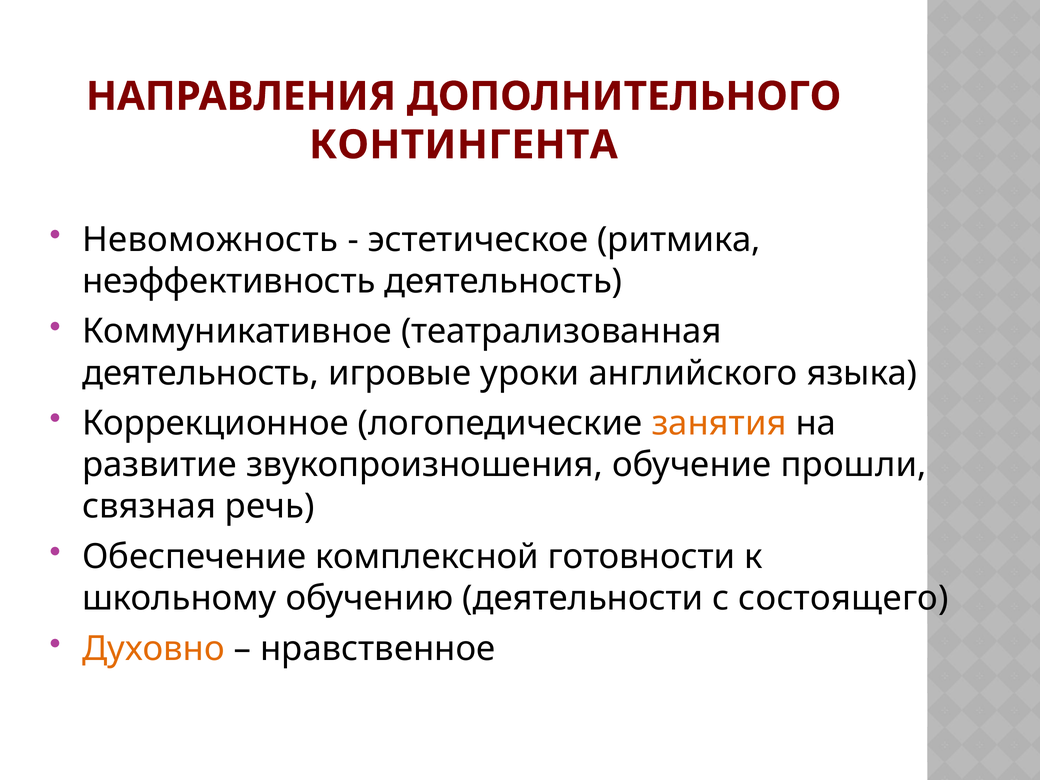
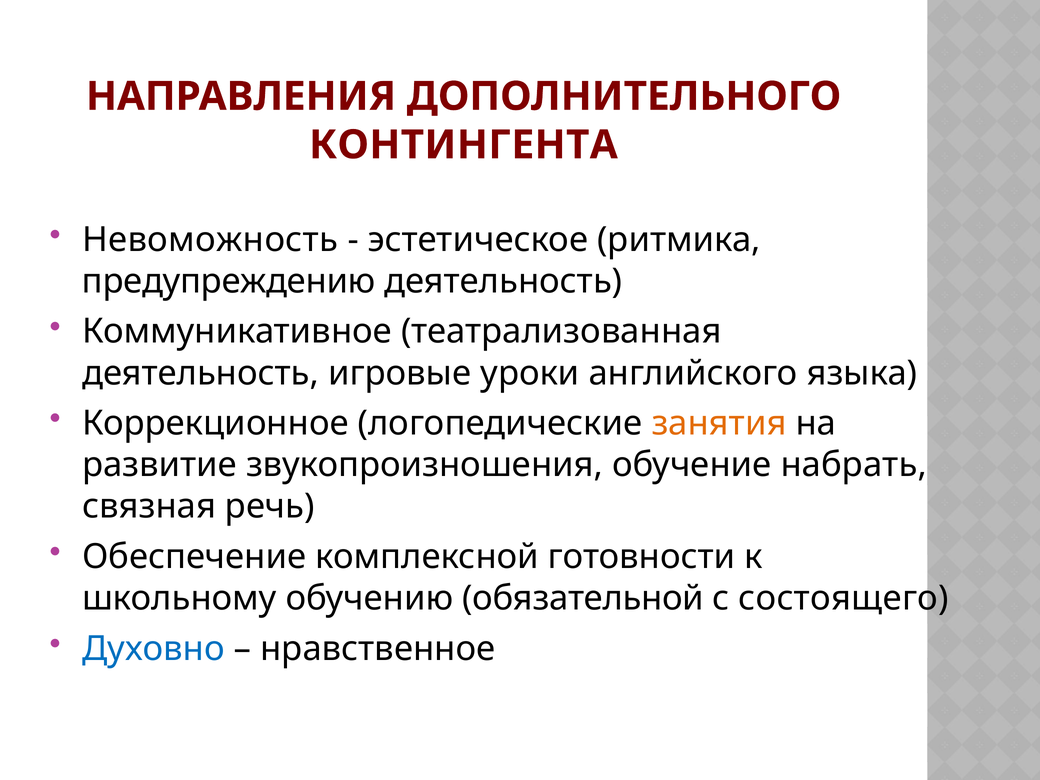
неэффективность: неэффективность -> предупреждению (229, 281)
прошли: прошли -> набрать (854, 465)
деятельности: деятельности -> обязательной (583, 598)
Духовно colour: orange -> blue (153, 649)
